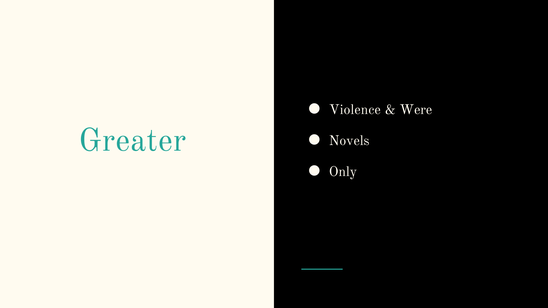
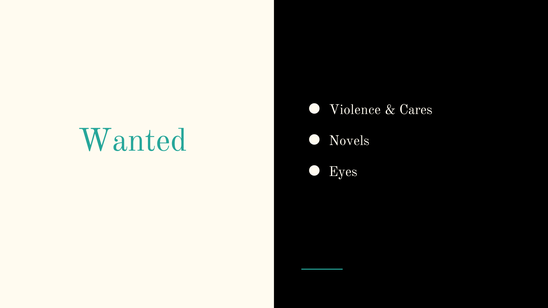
Were: Were -> Cares (416, 110)
Greater: Greater -> Wanted (133, 140)
Only: Only -> Eyes (343, 172)
